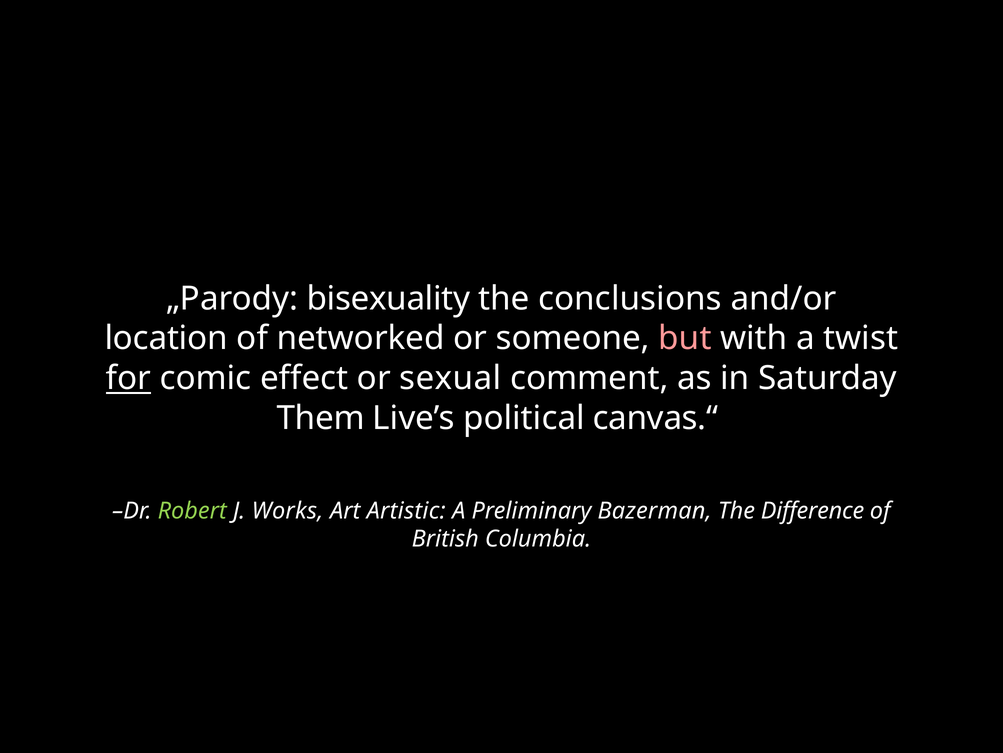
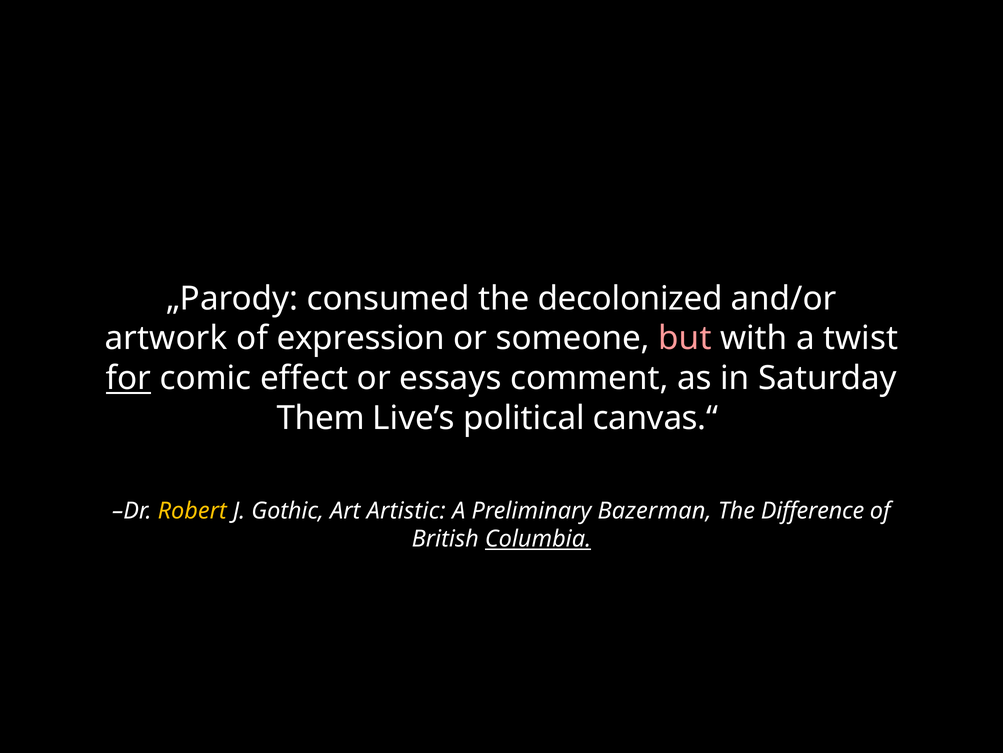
bisexuality: bisexuality -> consumed (388, 298)
conclusions: conclusions -> decolonized (630, 298)
location: location -> artwork (166, 338)
networked: networked -> expression (361, 338)
sexual: sexual -> essays (450, 378)
Robert colour: light green -> yellow (192, 510)
Works: Works -> Gothic (288, 510)
Columbia underline: none -> present (538, 539)
